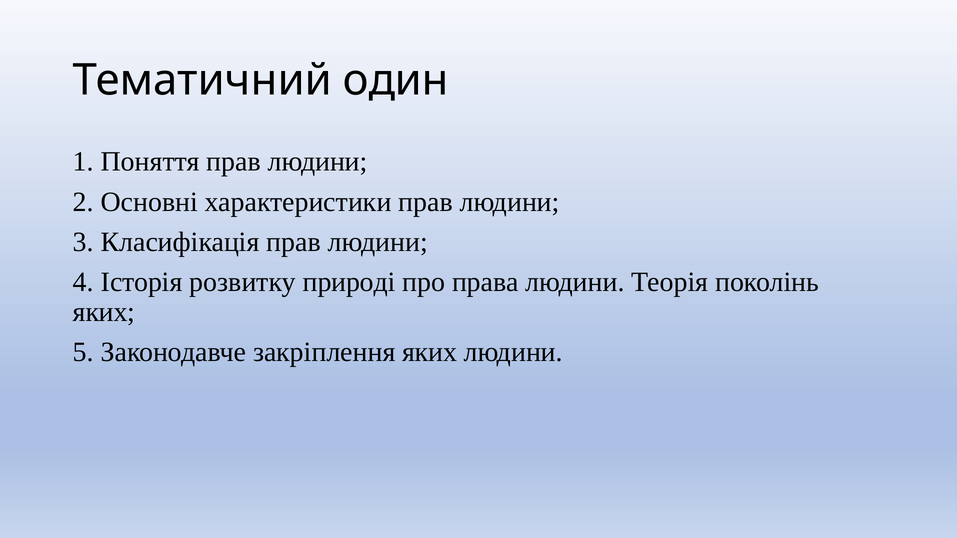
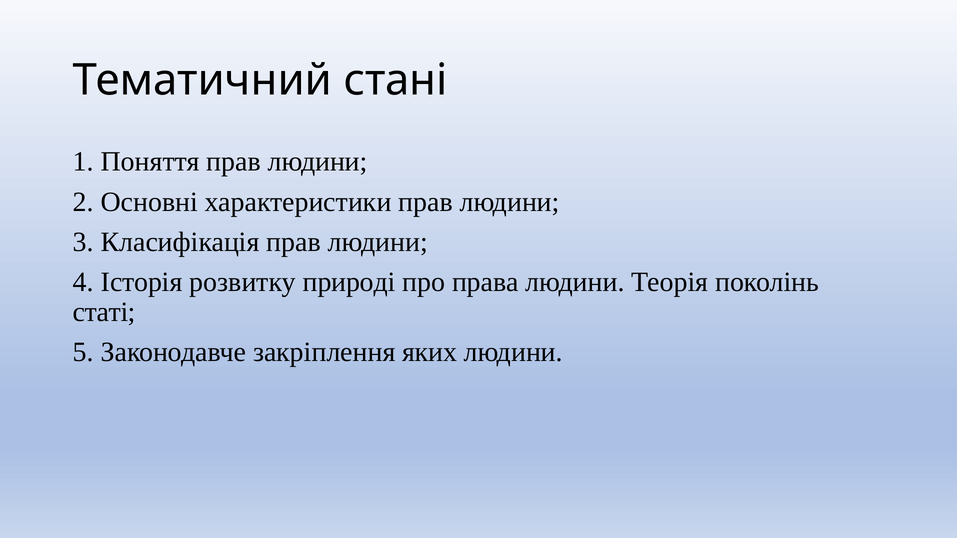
один: один -> стані (396, 80)
яких: яких -> статі (104, 312)
